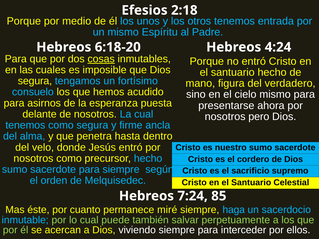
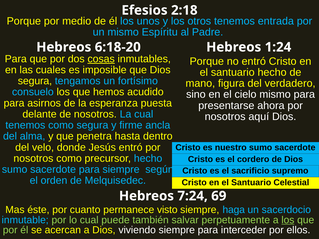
4:24: 4:24 -> 1:24 (278, 47)
pero: pero -> aquí (259, 117)
85: 85 -> 69 (219, 196)
miré: miré -> visto (167, 210)
los underline: none -> present (288, 220)
